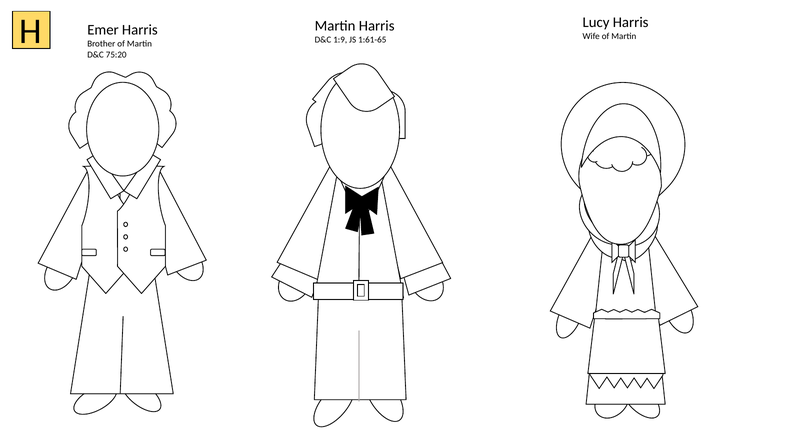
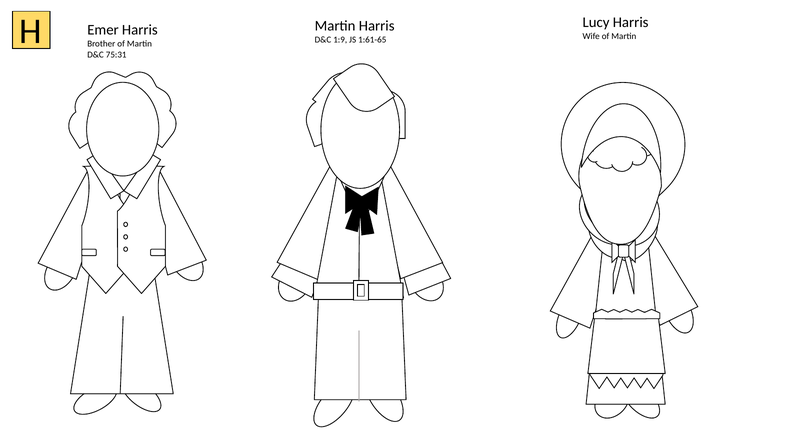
75:20: 75:20 -> 75:31 (116, 55)
